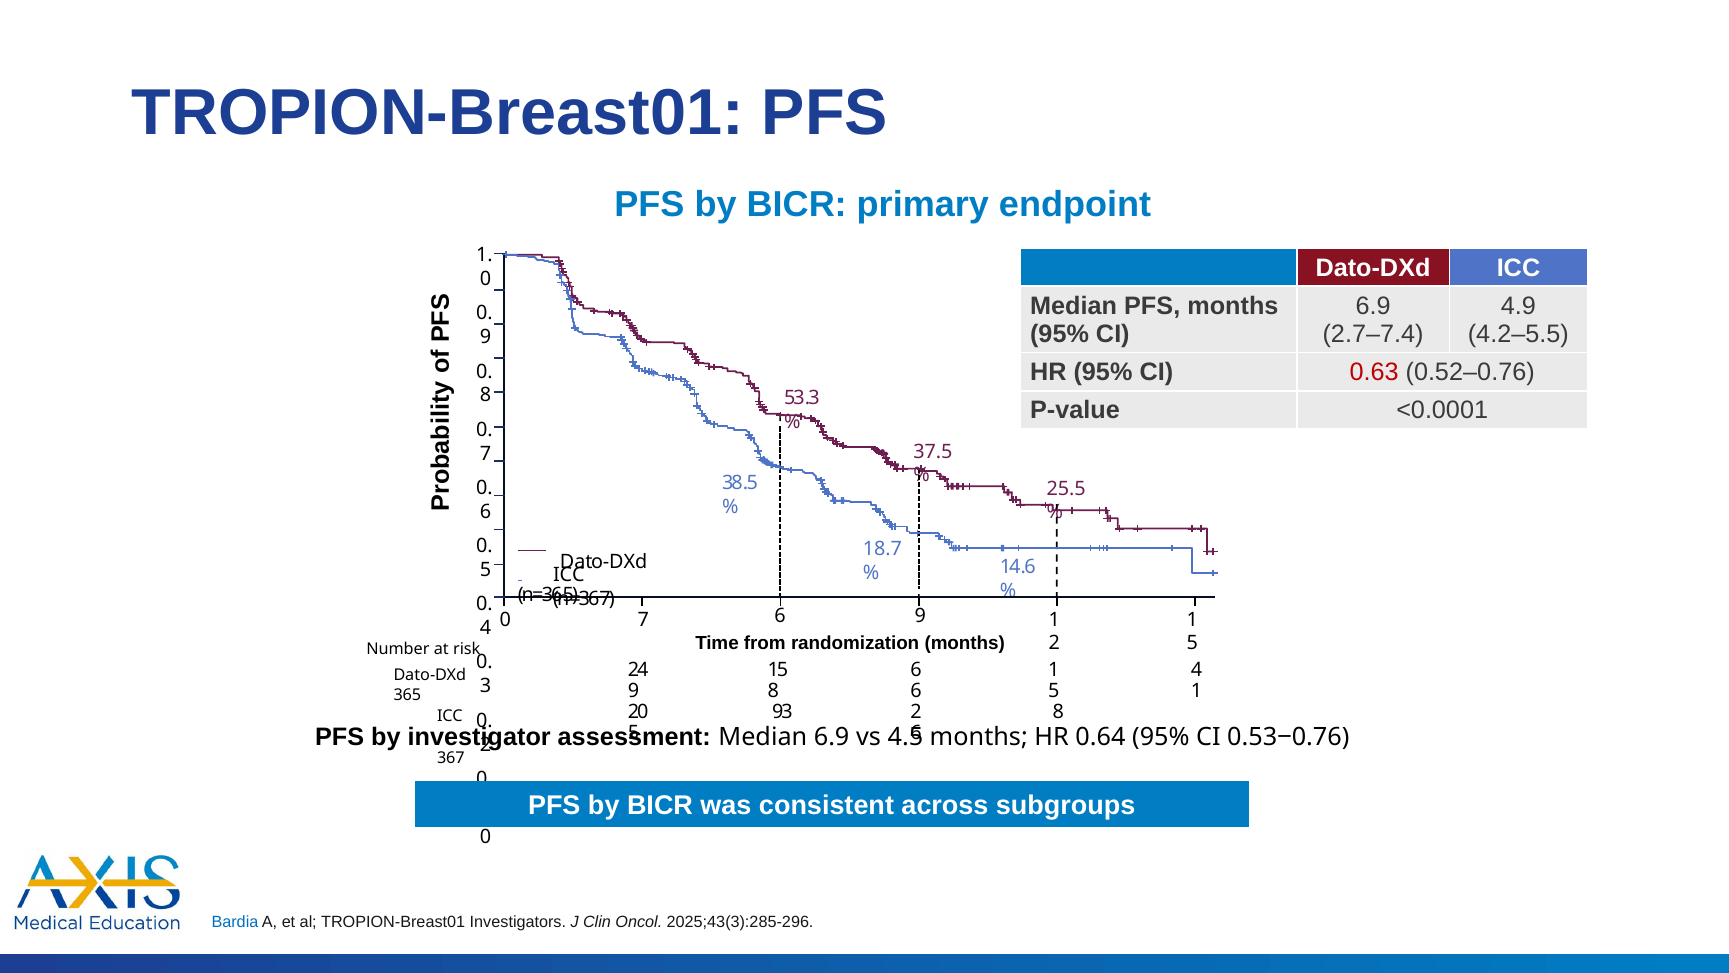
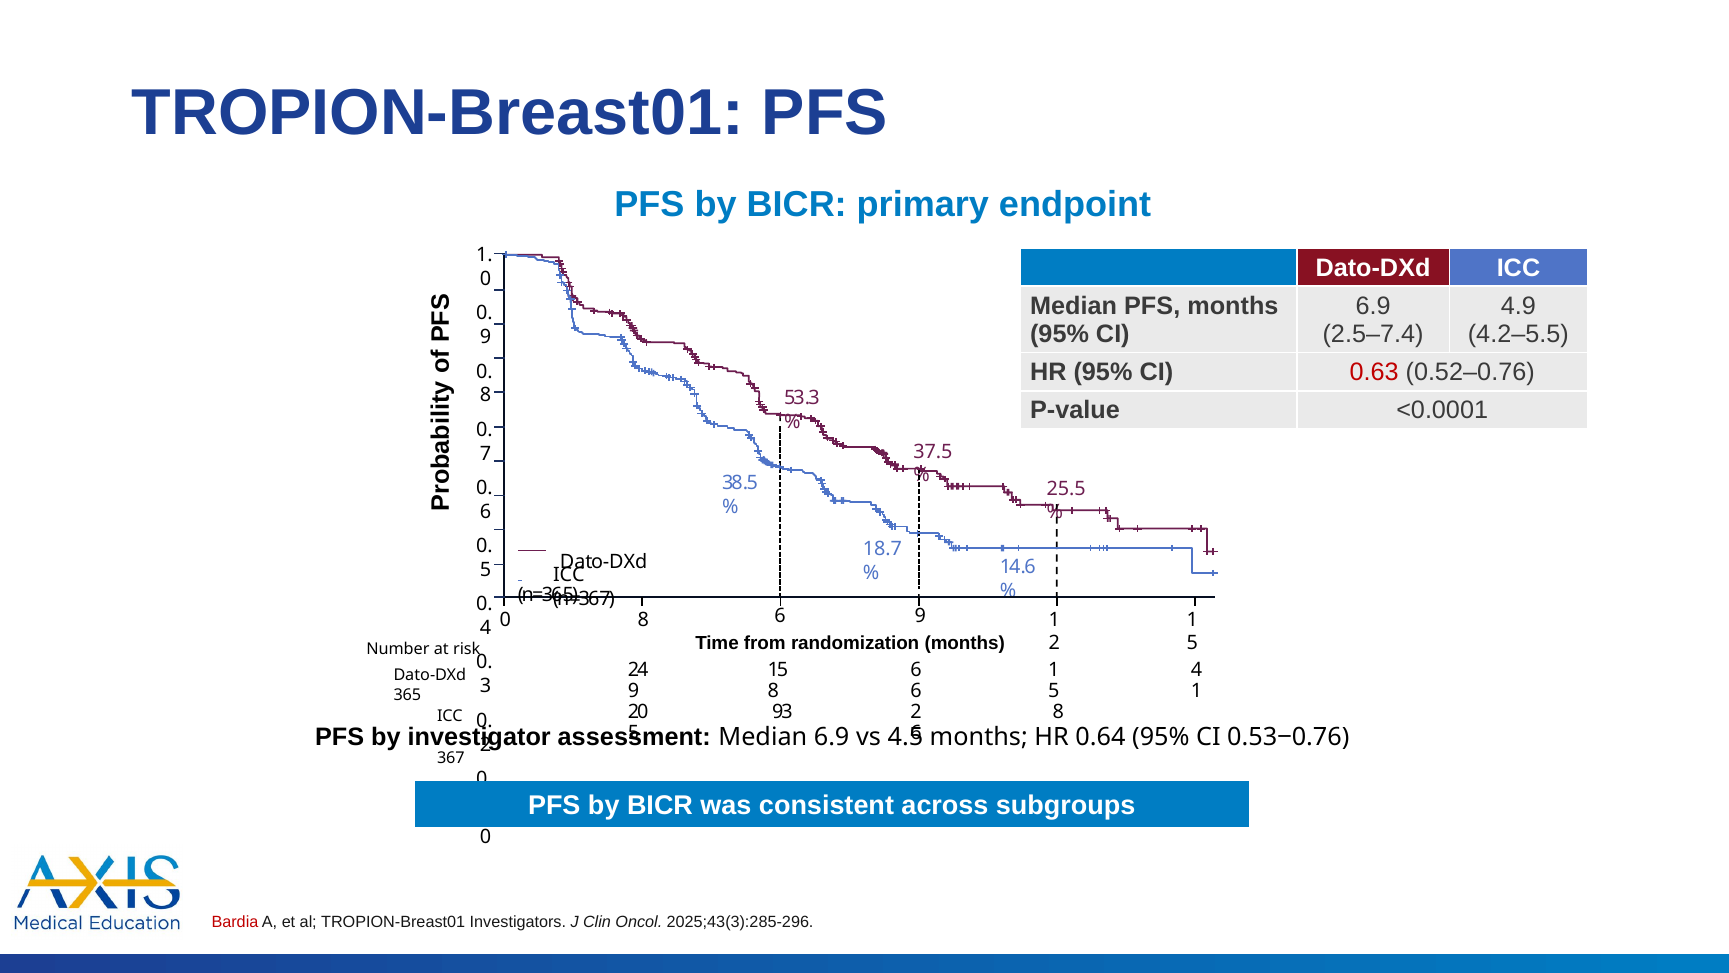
2.7–7.4: 2.7–7.4 -> 2.5–7.4 (1373, 334)
7: 7 -> 8 (643, 619)
Bardia colour: blue -> red (235, 922)
